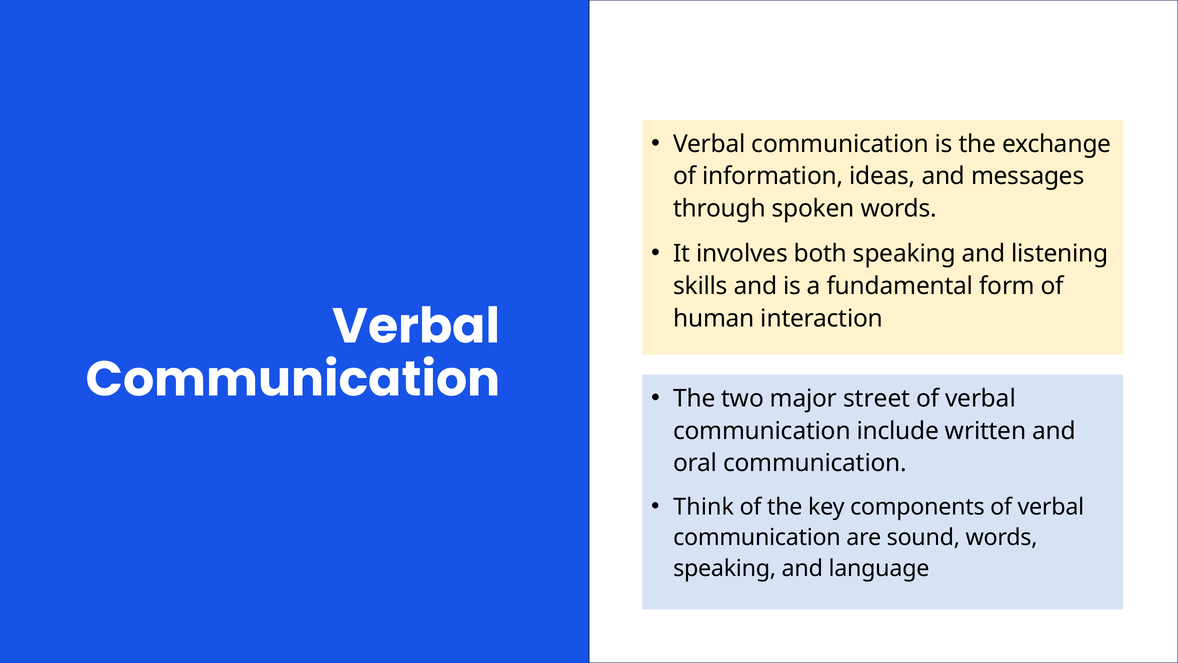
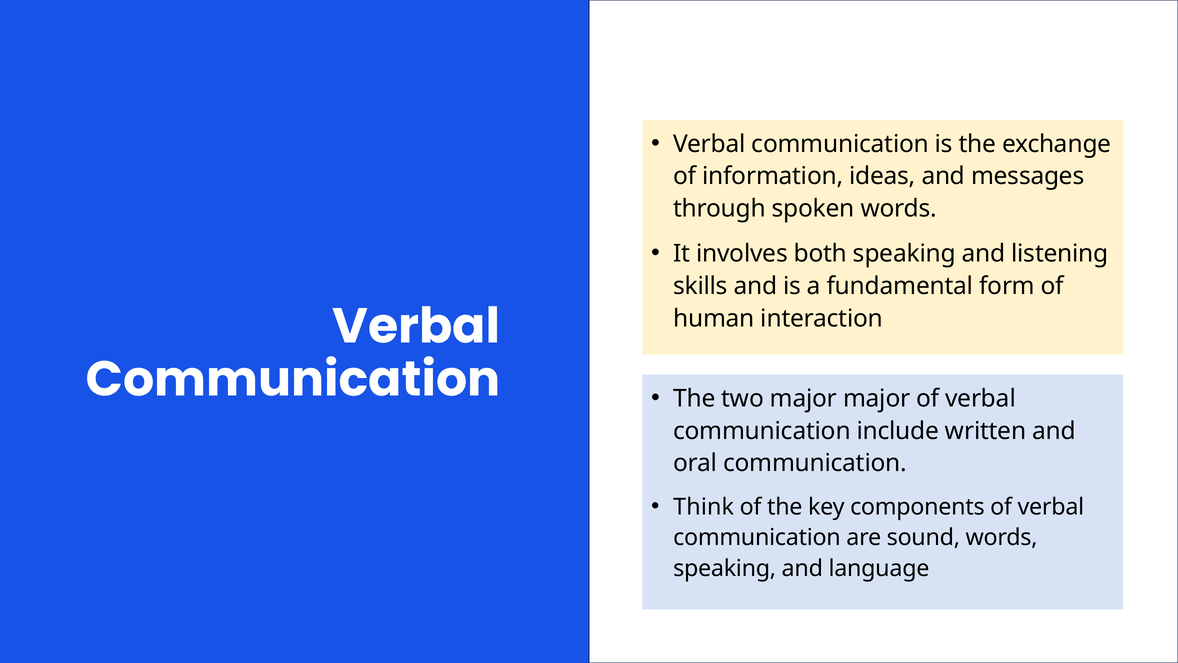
major street: street -> major (877, 398)
